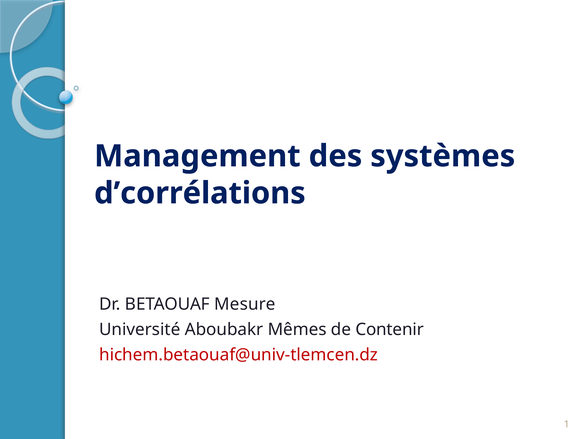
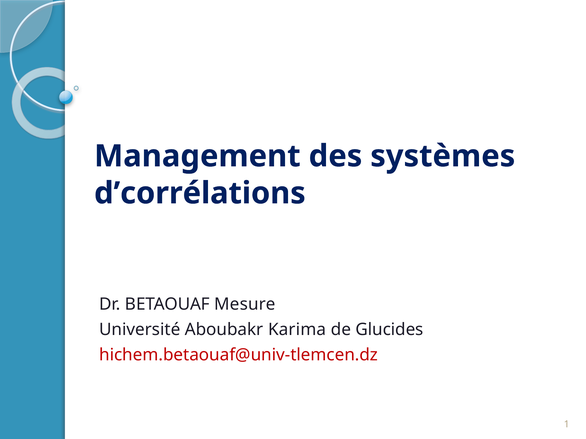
Mêmes: Mêmes -> Karima (297, 330)
Contenir: Contenir -> Glucides (389, 330)
